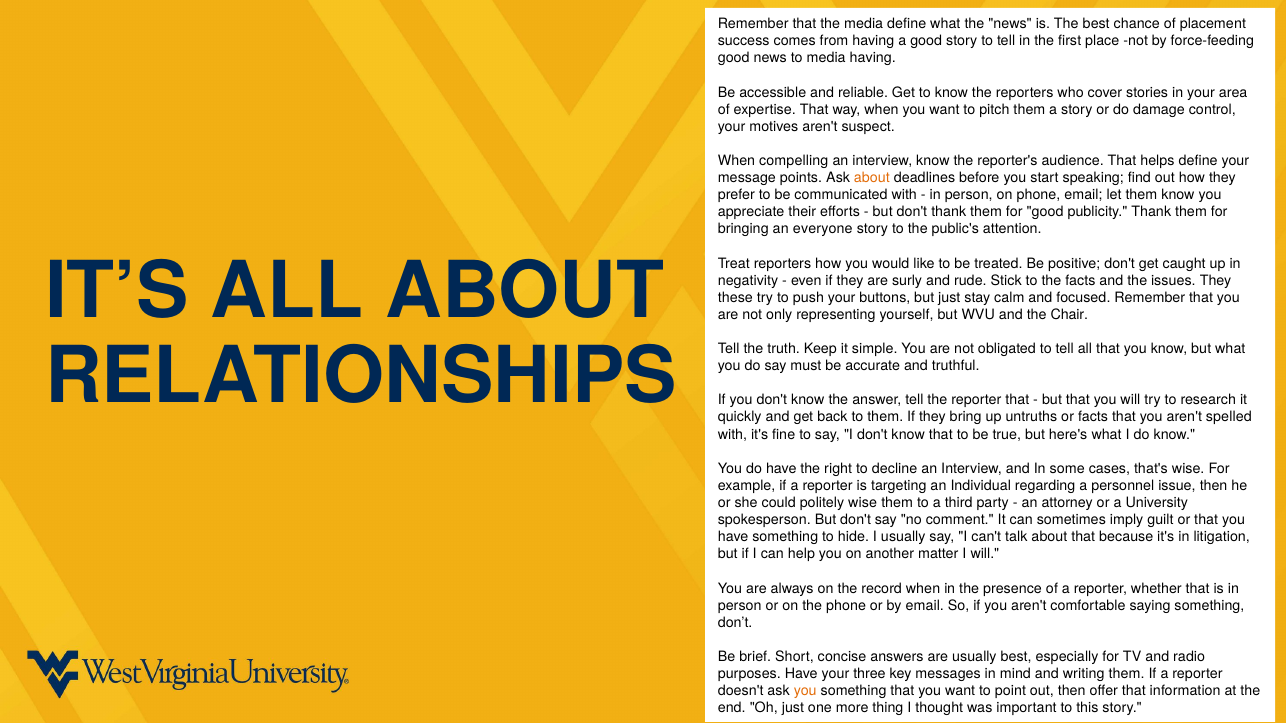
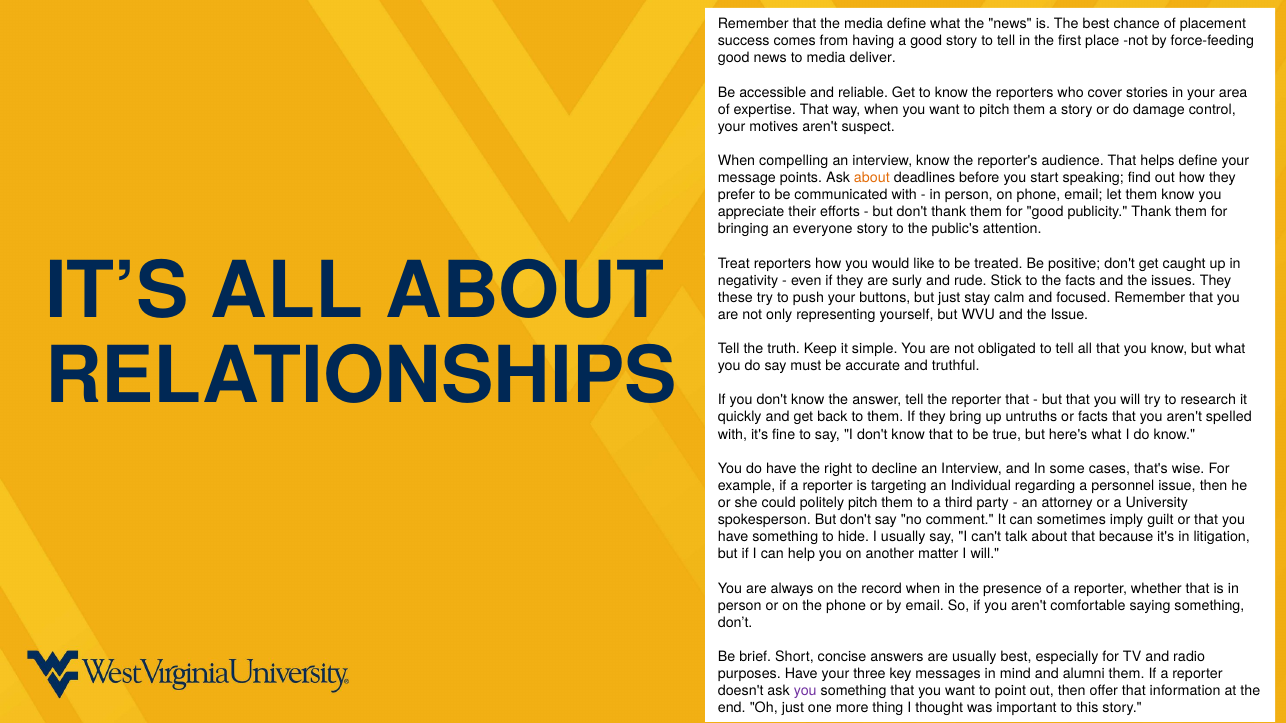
media having: having -> deliver (873, 58)
the Chair: Chair -> Issue (1069, 315)
politely wise: wise -> pitch (863, 503)
writing: writing -> alumni (1084, 674)
you colour: orange -> purple (805, 691)
